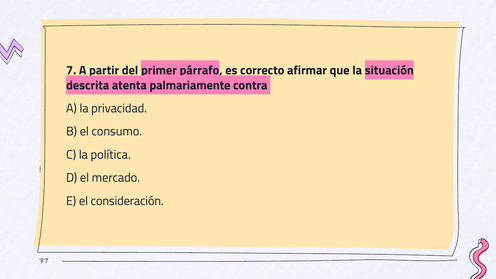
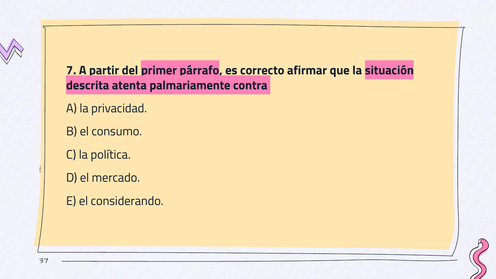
consideración: consideración -> considerando (127, 201)
